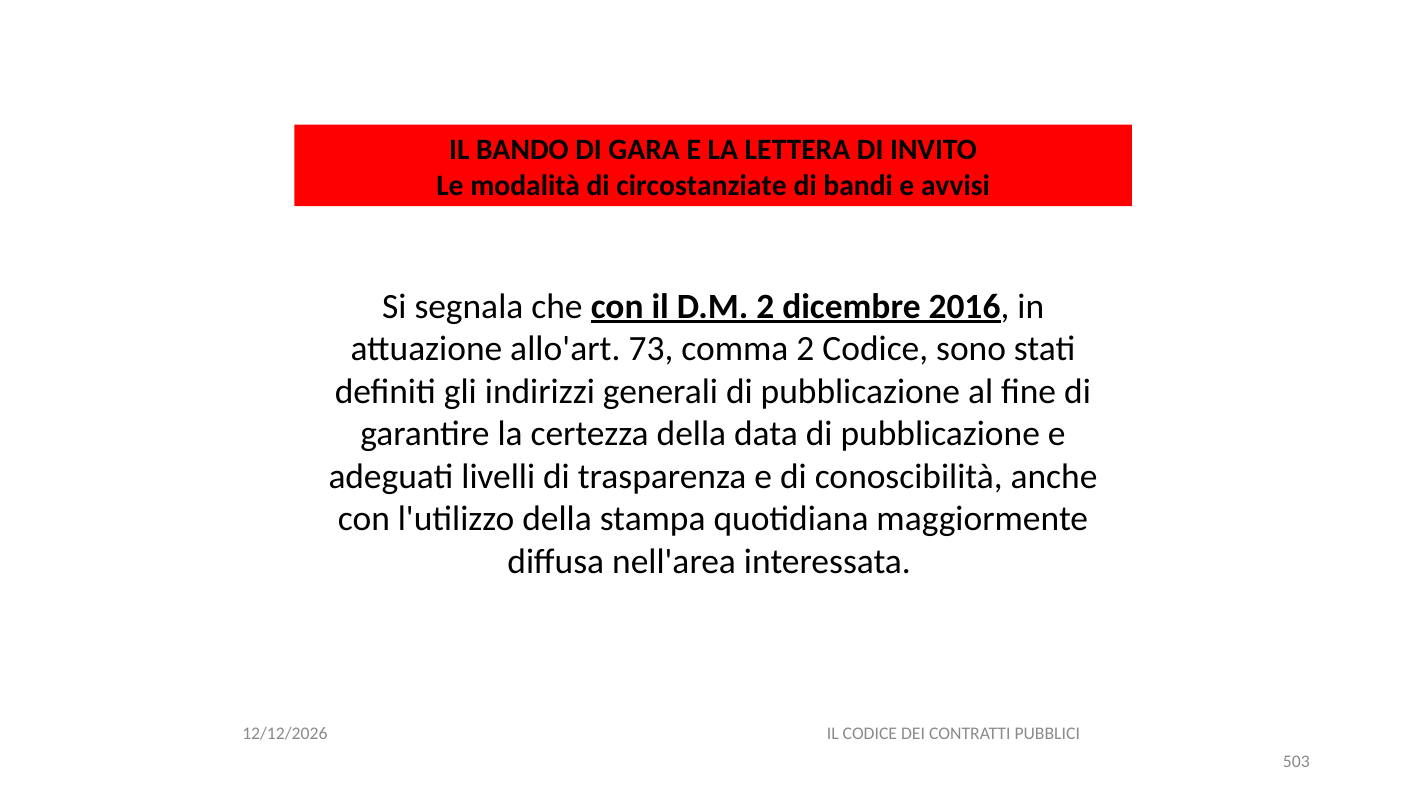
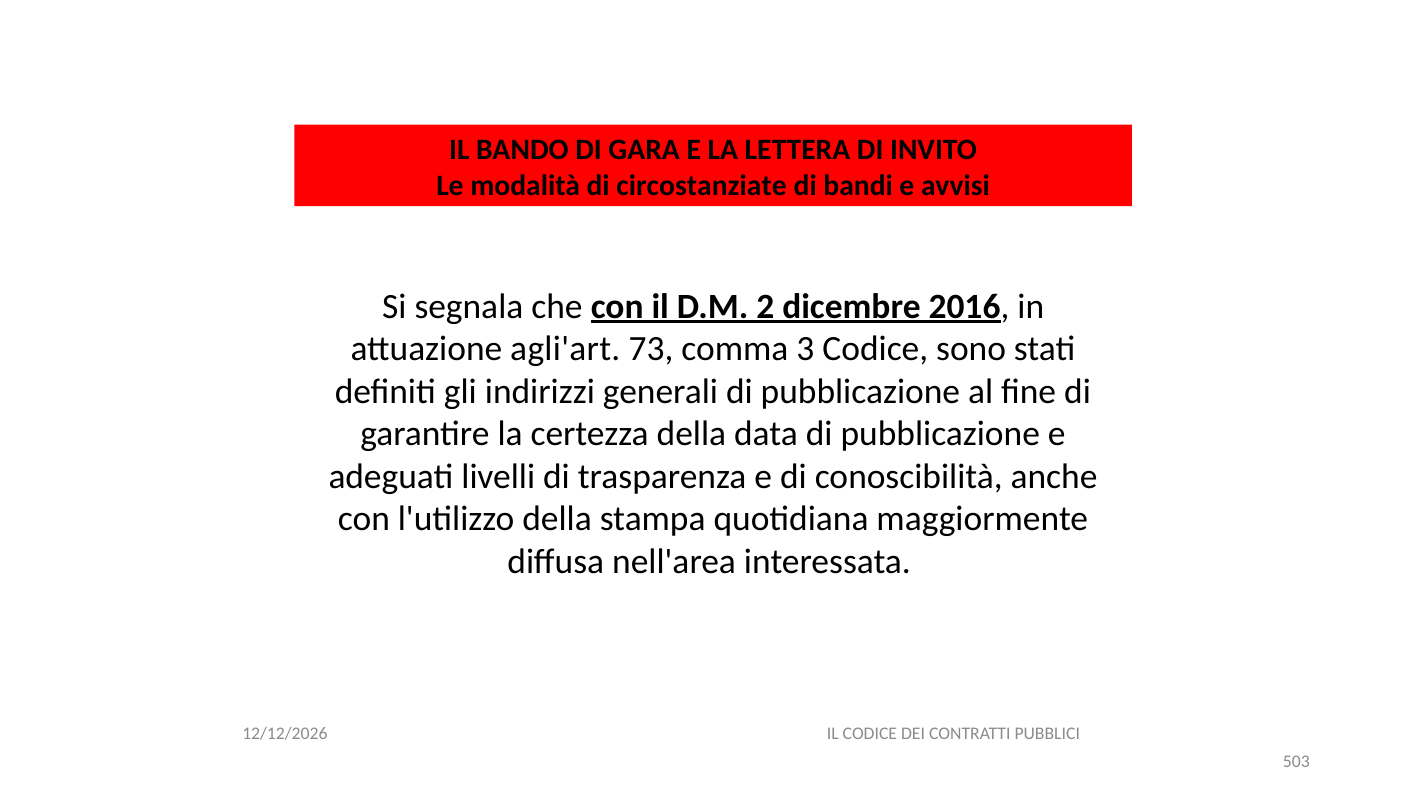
allo'art: allo'art -> agli'art (565, 349)
comma 2: 2 -> 3 (805, 349)
